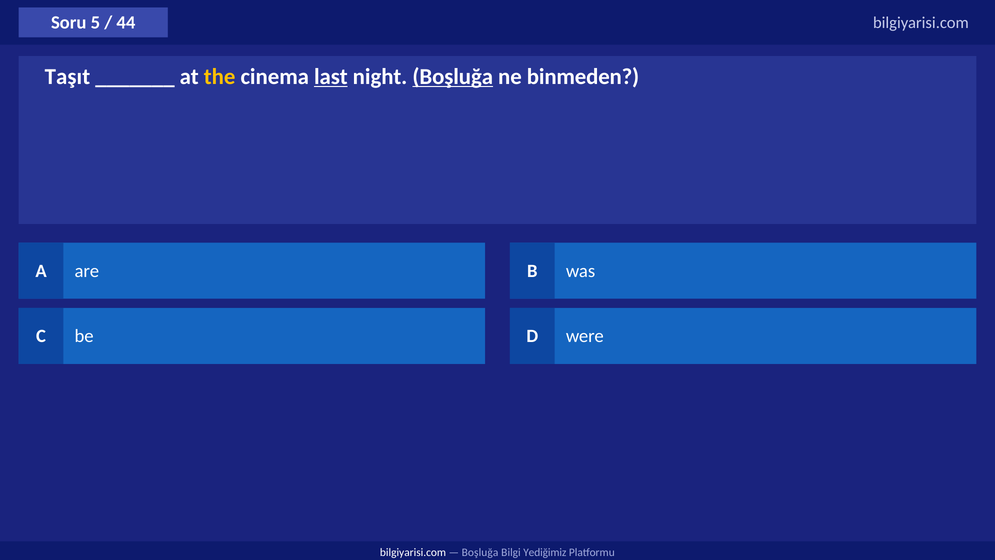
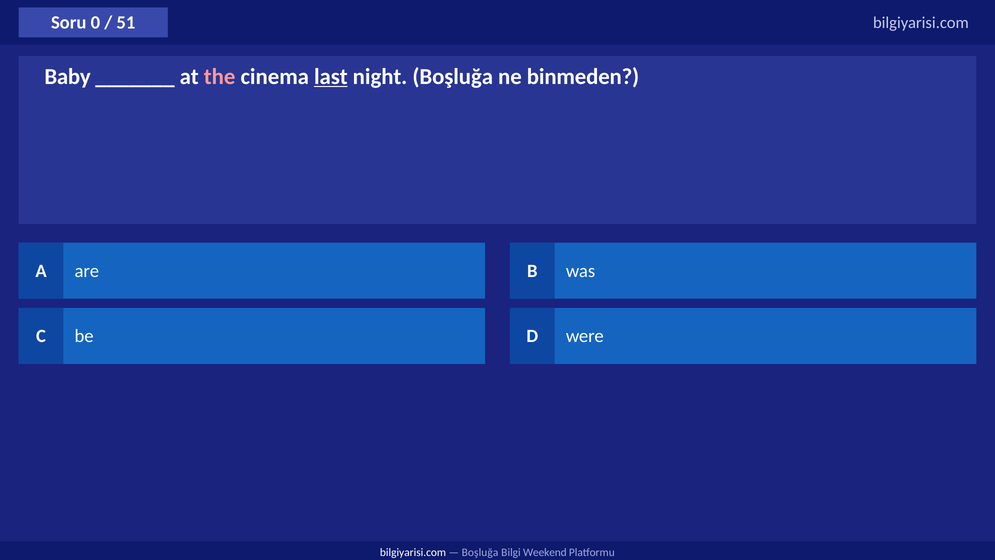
5: 5 -> 0 (95, 23)
44: 44 -> 51 (126, 23)
Taşıt: Taşıt -> Baby (68, 77)
the colour: yellow -> pink (220, 77)
Boşluğa underline: present -> none (453, 77)
Yediğimiz: Yediğimiz -> Weekend (545, 552)
